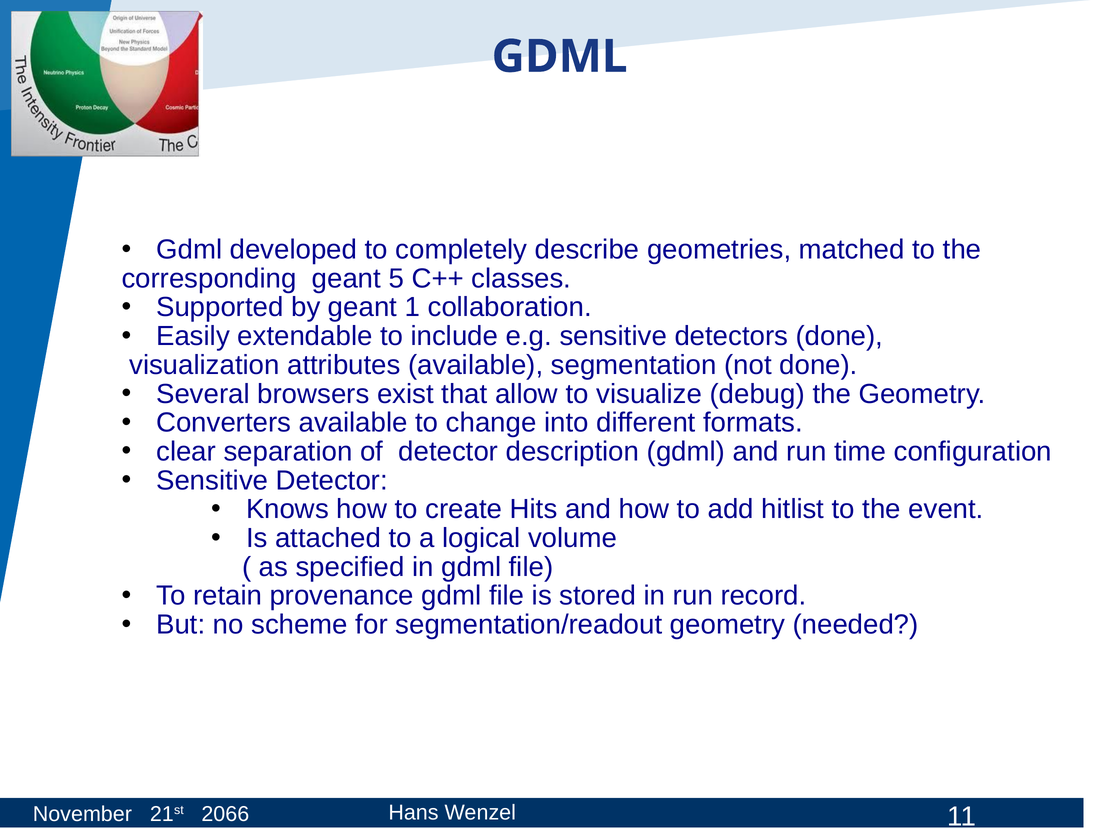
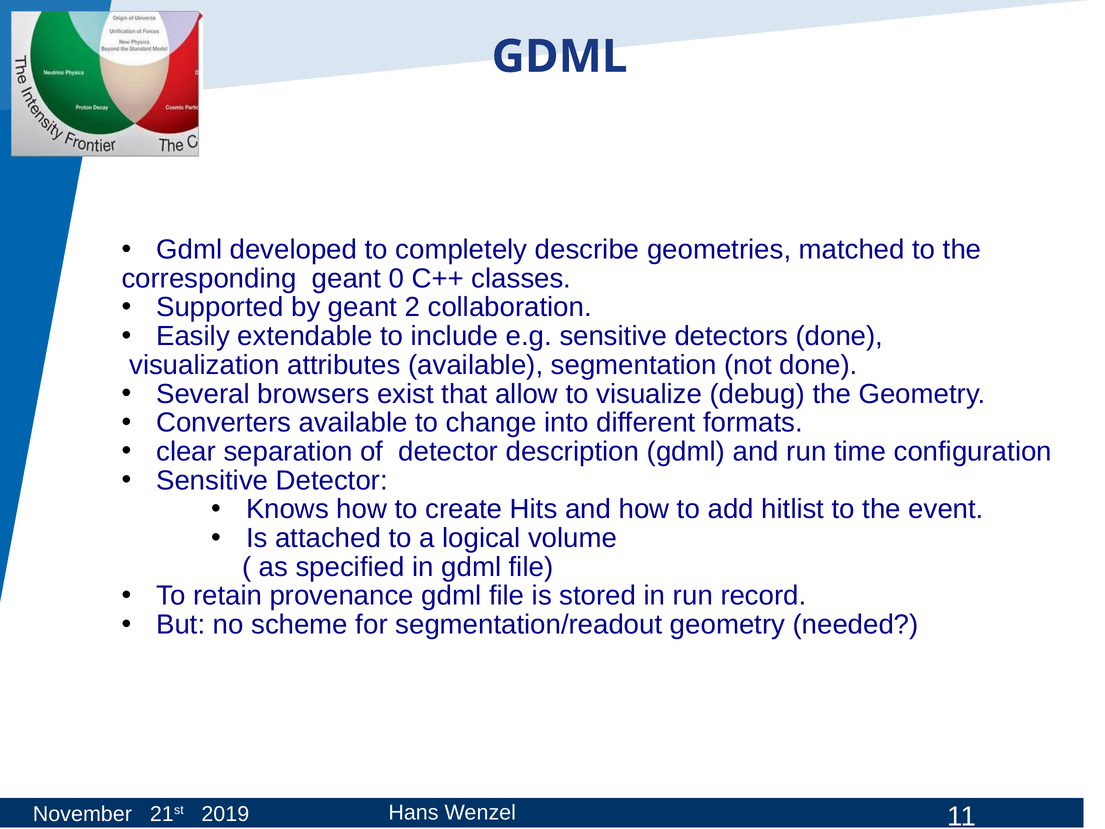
5: 5 -> 0 (396, 278)
1: 1 -> 2 (412, 307)
2066: 2066 -> 2019 (225, 814)
